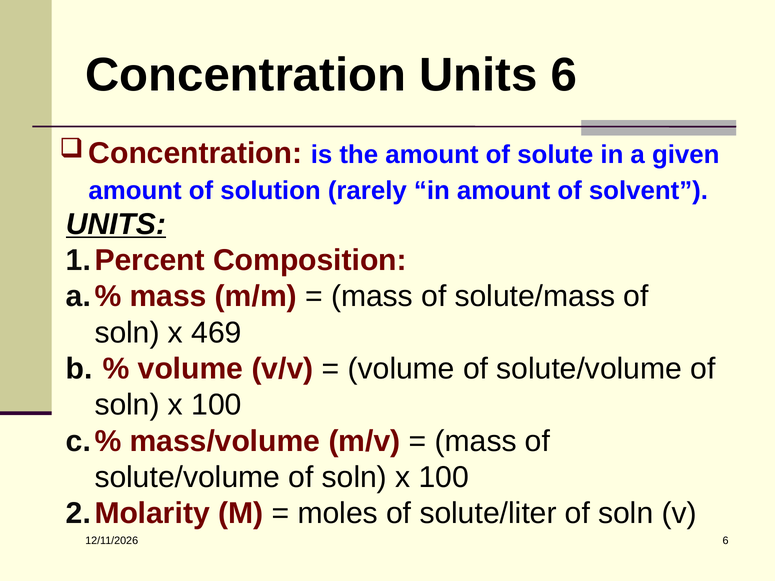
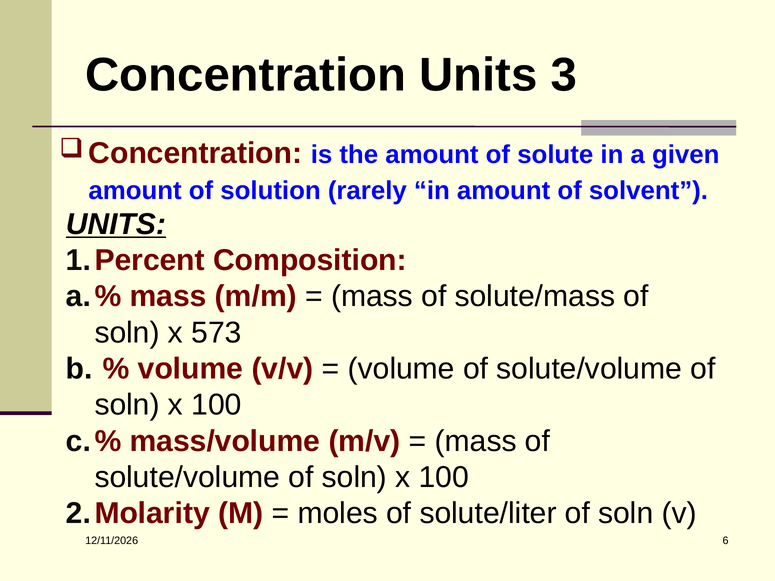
Units 6: 6 -> 3 (564, 75)
469: 469 -> 573 (216, 333)
